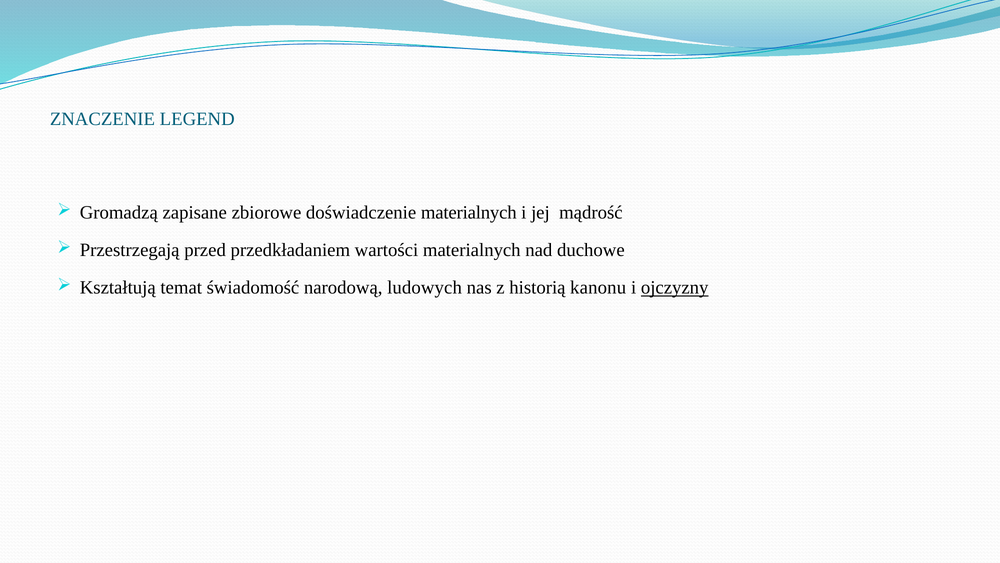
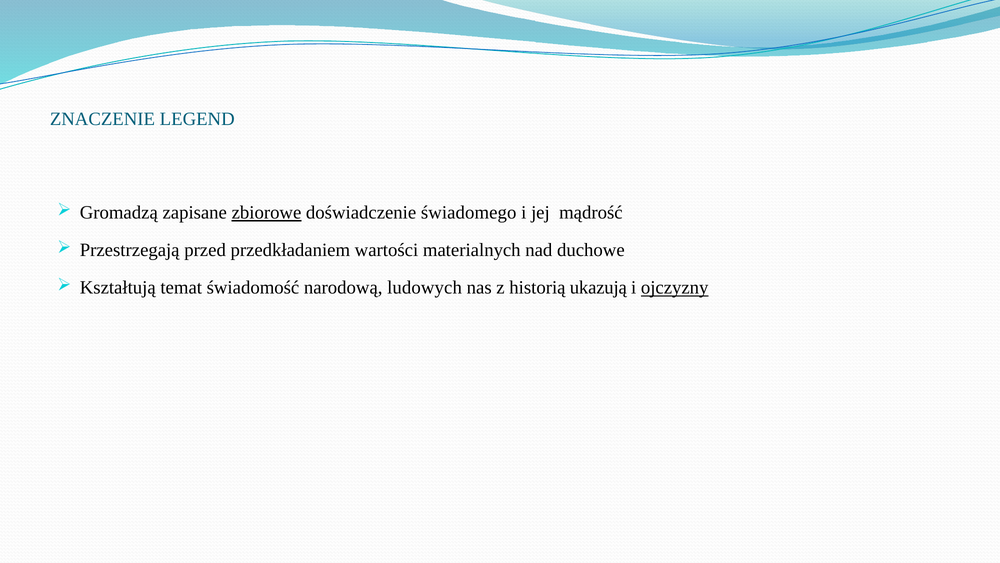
zbiorowe underline: none -> present (267, 212)
doświadczenie materialnych: materialnych -> świadomego (469, 212)
kanonu: kanonu -> ukazują (598, 287)
